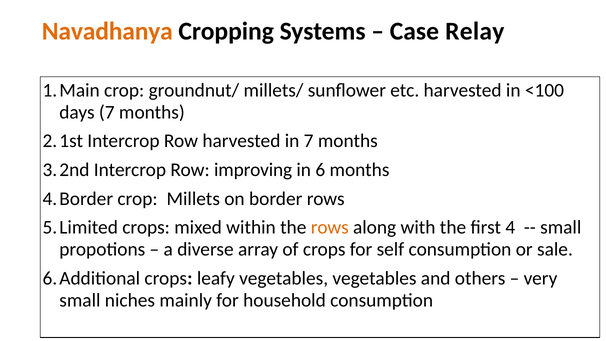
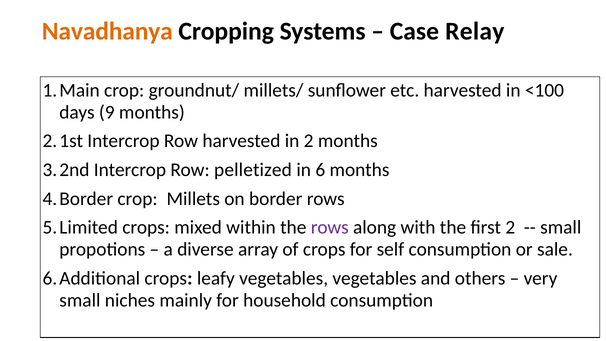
days 7: 7 -> 9 (107, 112)
in 7: 7 -> 2 (309, 141)
improving: improving -> pelletized (253, 170)
rows colour: orange -> purple (330, 227)
first 4: 4 -> 2 (510, 227)
